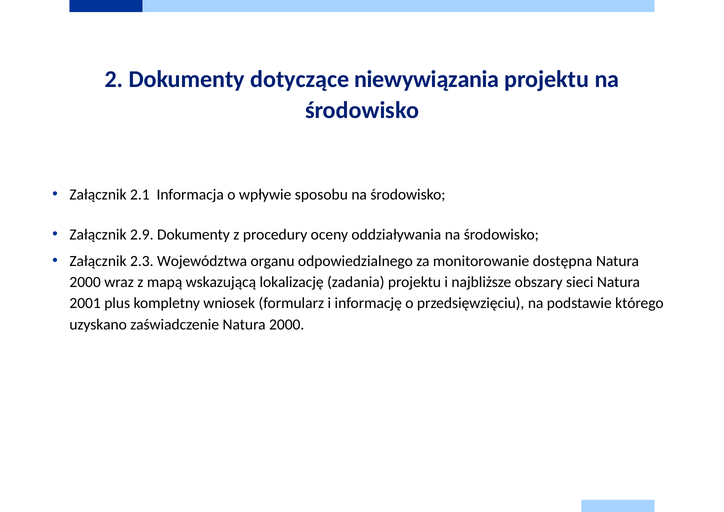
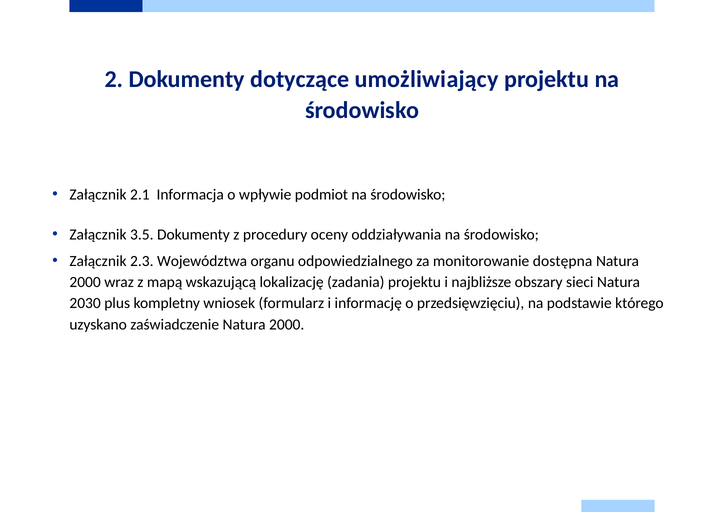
niewywiązania: niewywiązania -> umożliwiający (427, 79)
sposobu: sposobu -> podmiot (321, 195)
2.9: 2.9 -> 3.5 (142, 235)
2001: 2001 -> 2030 (85, 303)
